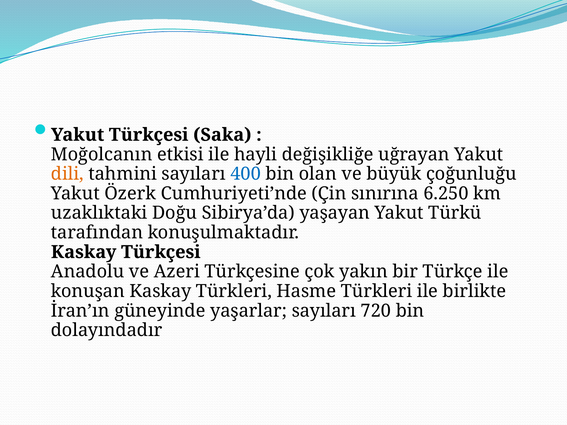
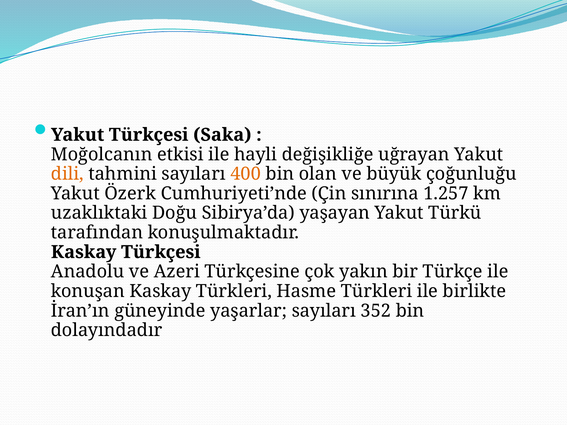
400 colour: blue -> orange (246, 174)
6.250: 6.250 -> 1.257 (446, 194)
720: 720 -> 352 (376, 311)
